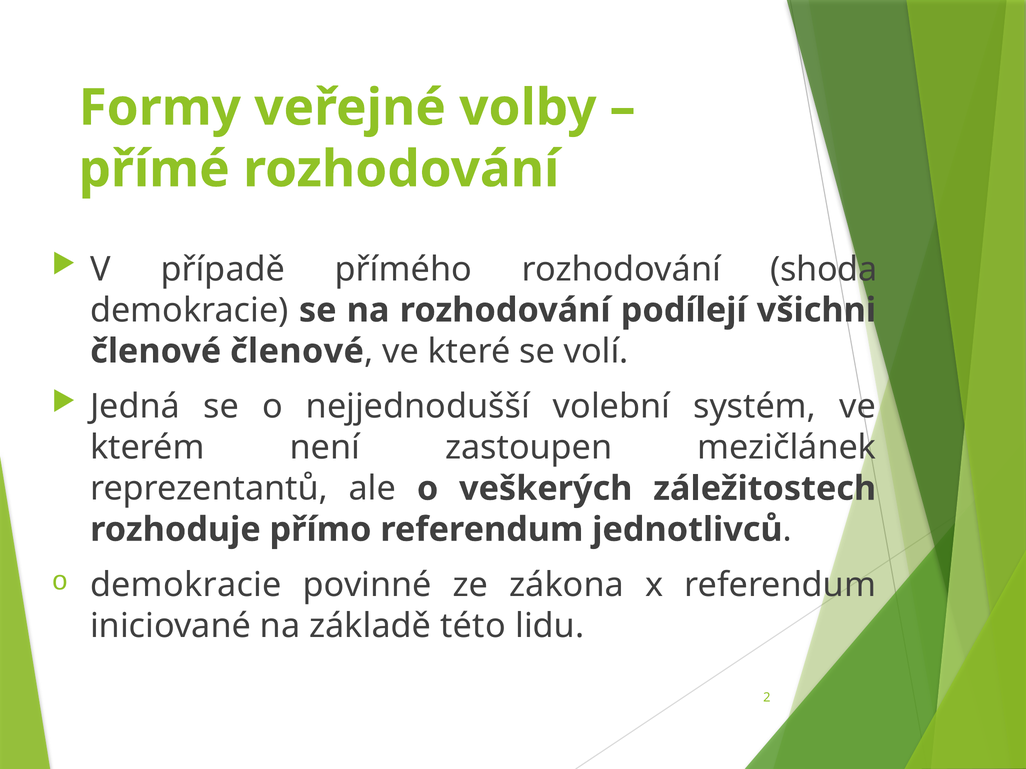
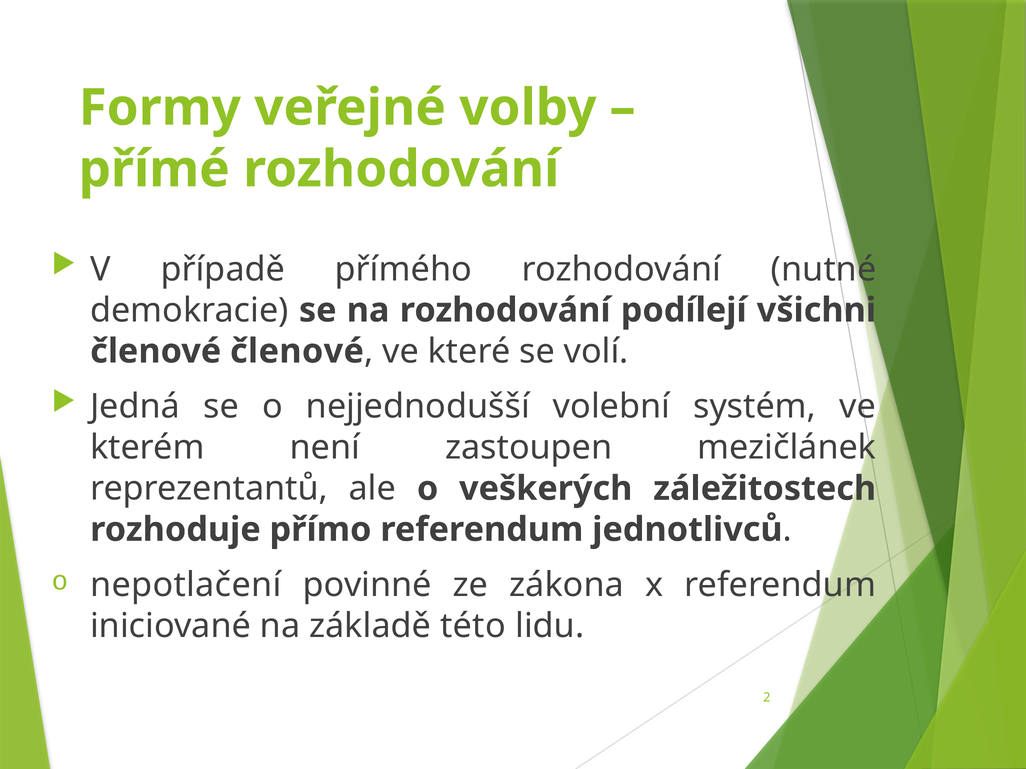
shoda: shoda -> nutné (824, 269)
o demokracie: demokracie -> nepotlačení (186, 585)
